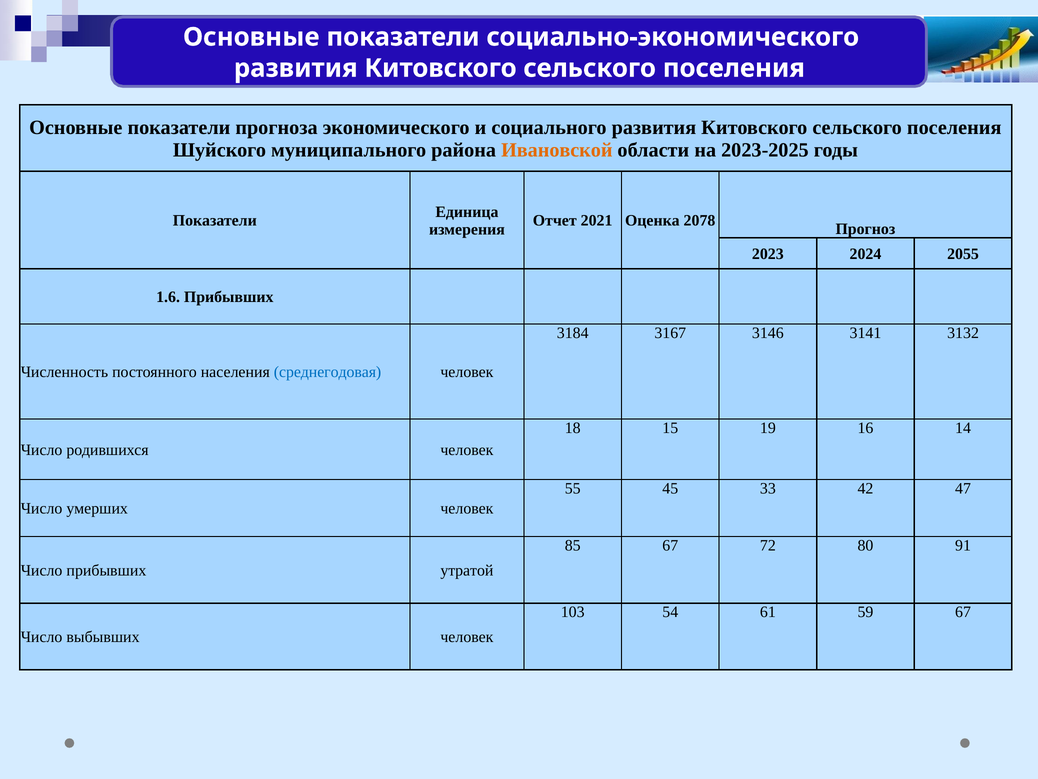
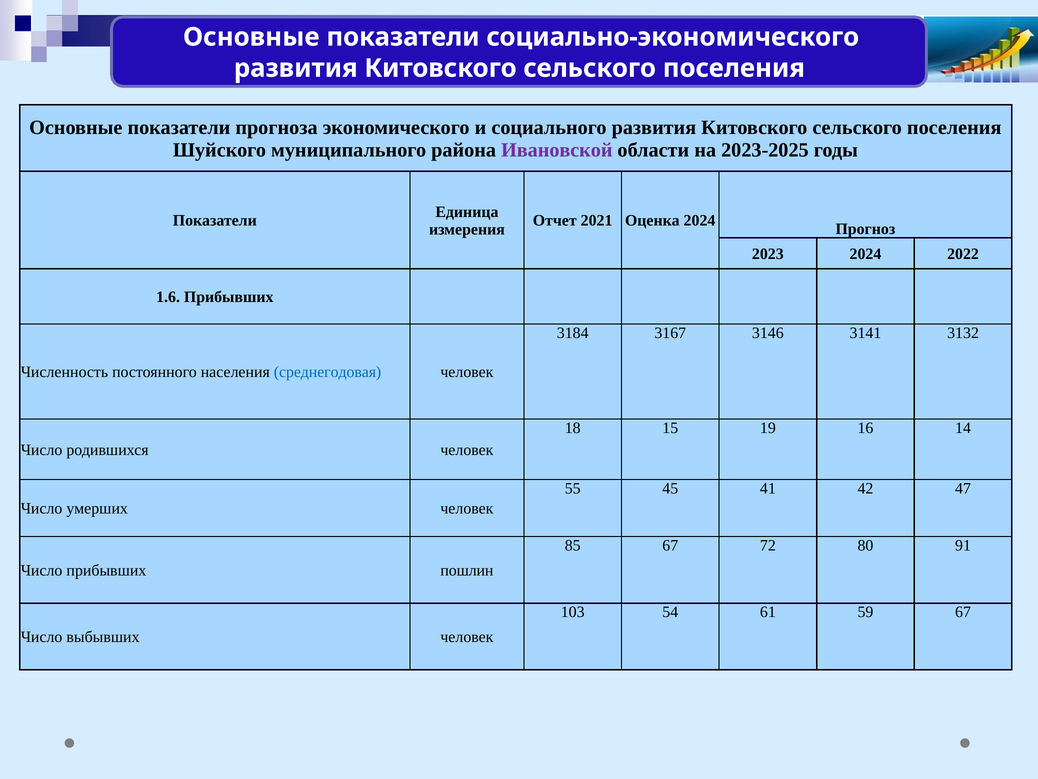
Ивановской colour: orange -> purple (557, 150)
Оценка 2078: 2078 -> 2024 (699, 220)
2055: 2055 -> 2022 (963, 254)
33: 33 -> 41 (768, 488)
утратой: утратой -> пошлин (467, 570)
